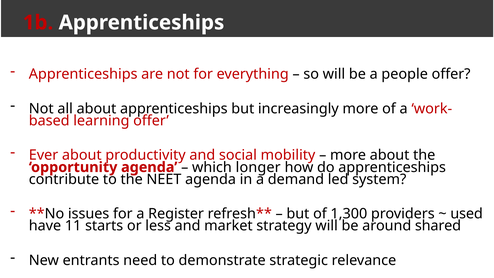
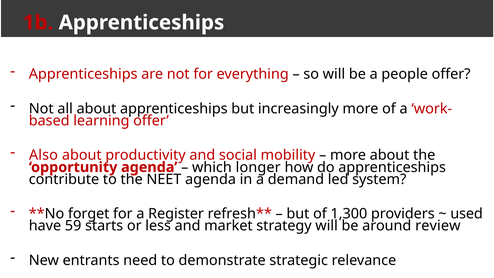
Ever: Ever -> Also (43, 155)
issues: issues -> forget (89, 214)
11: 11 -> 59 (73, 226)
shared: shared -> review (438, 226)
